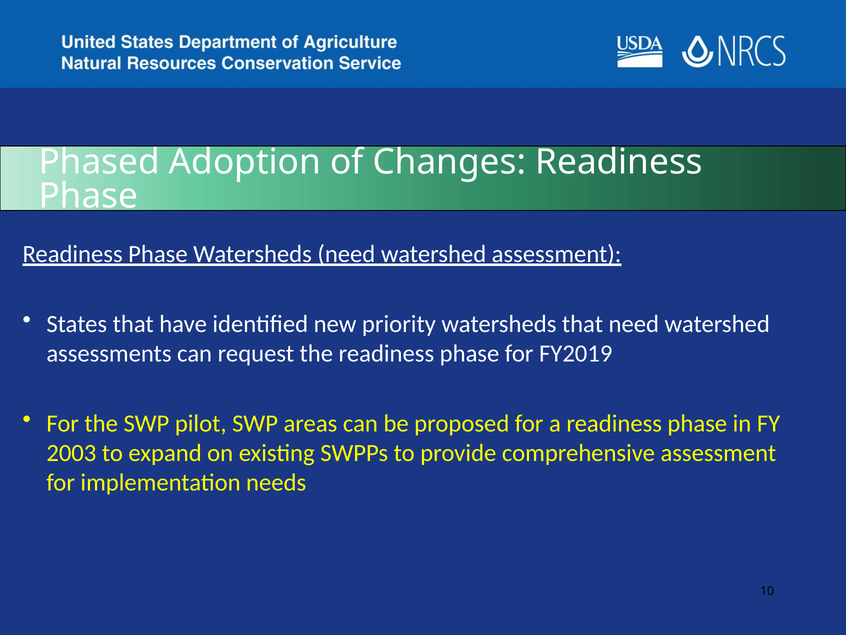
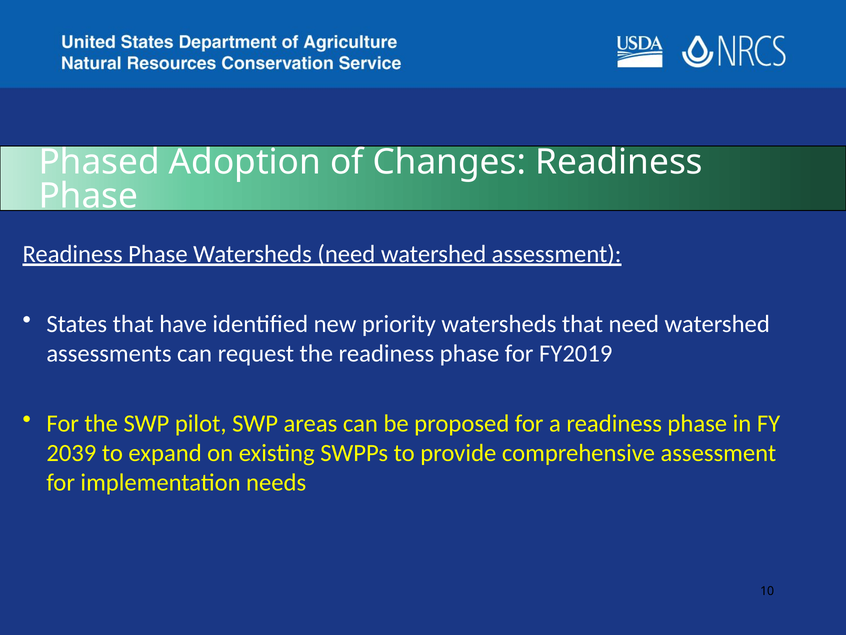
2003: 2003 -> 2039 (71, 453)
